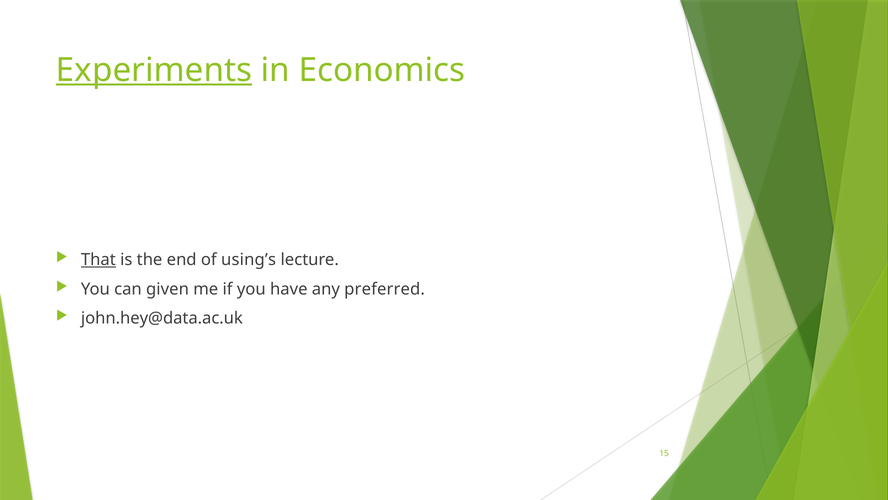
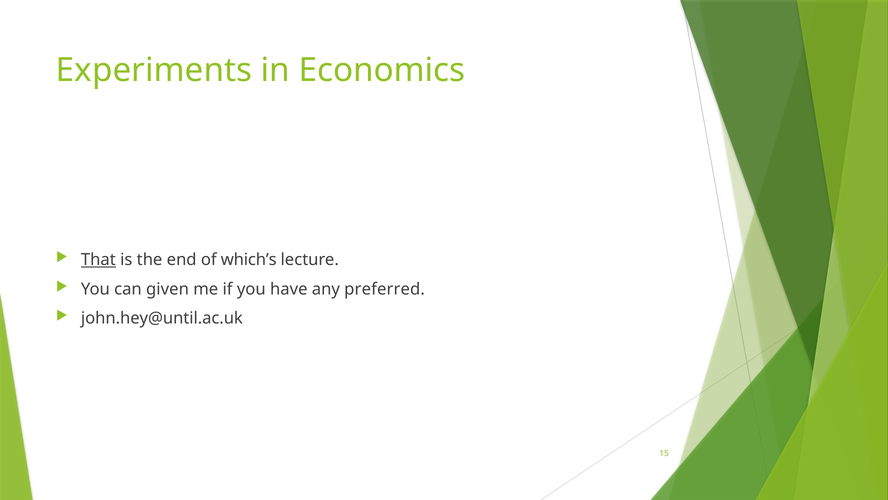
Experiments underline: present -> none (154, 70)
using’s: using’s -> which’s (249, 260)
john.hey@data.ac.uk: john.hey@data.ac.uk -> john.hey@until.ac.uk (162, 318)
